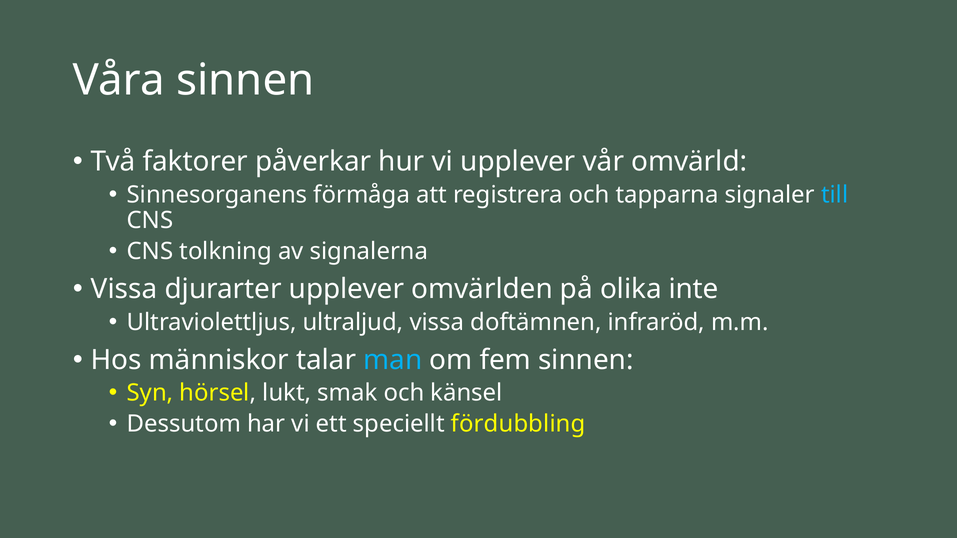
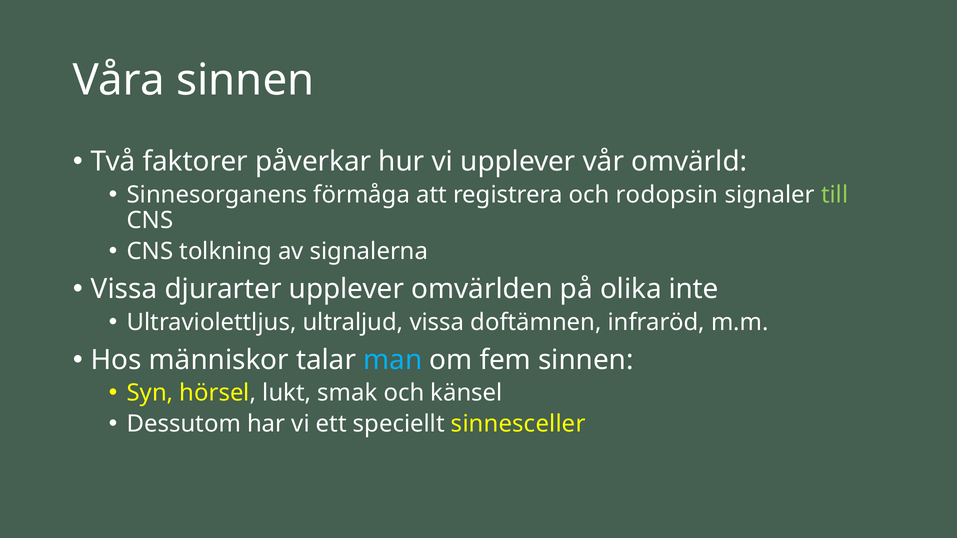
tapparna: tapparna -> rodopsin (667, 195)
till colour: light blue -> light green (835, 195)
fördubbling: fördubbling -> sinnesceller (518, 424)
